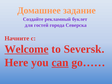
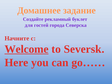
can underline: present -> none (60, 63)
